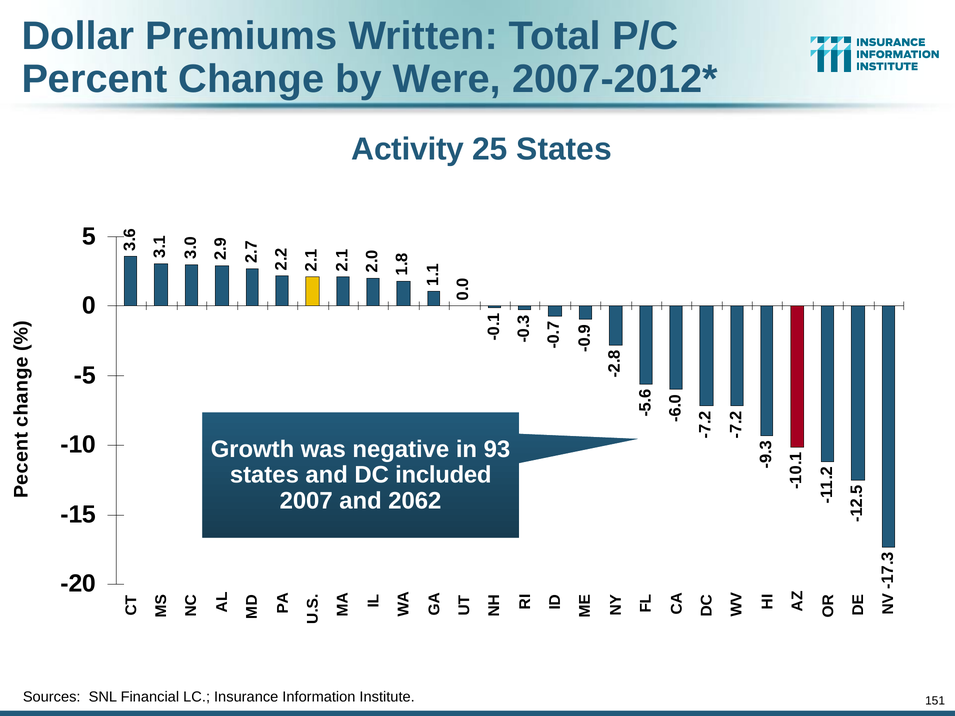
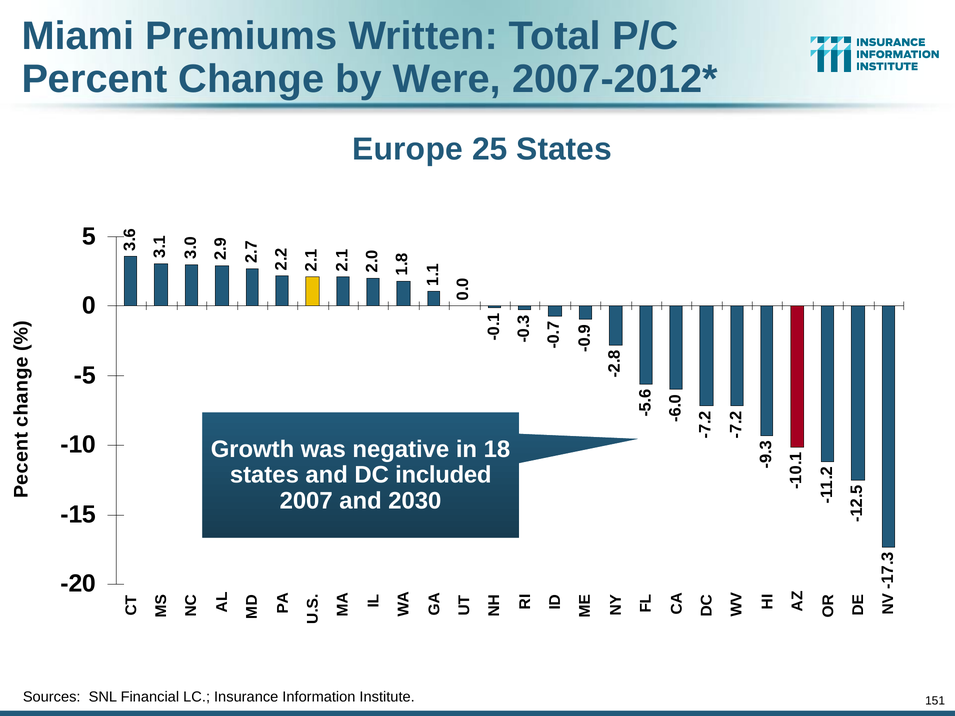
Dollar: Dollar -> Miami (78, 36)
Activity: Activity -> Europe (408, 149)
93: 93 -> 18 (497, 449)
2062: 2062 -> 2030 (415, 501)
